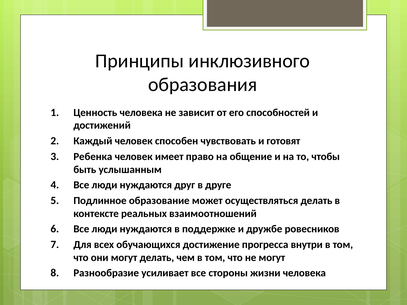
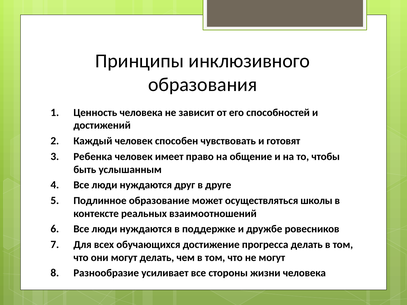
осуществляться делать: делать -> школы (316, 201)
прогресса внутри: внутри -> делать (307, 245)
